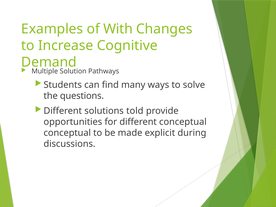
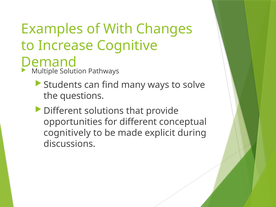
told: told -> that (135, 111)
conceptual: conceptual -> cognitively (67, 133)
